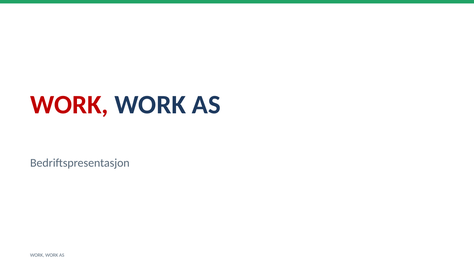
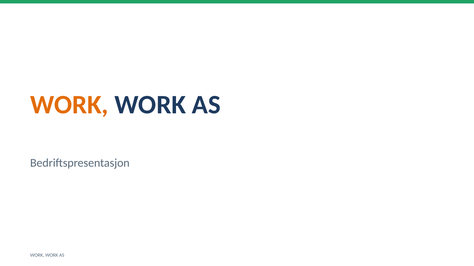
WORK colour: red -> orange (69, 105)
